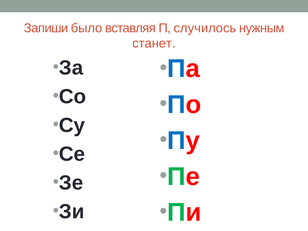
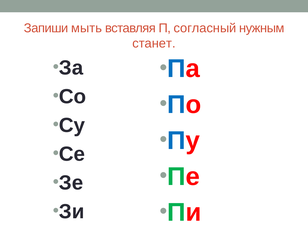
было: было -> мыть (87, 28)
случилось: случилось -> согласный (205, 28)
